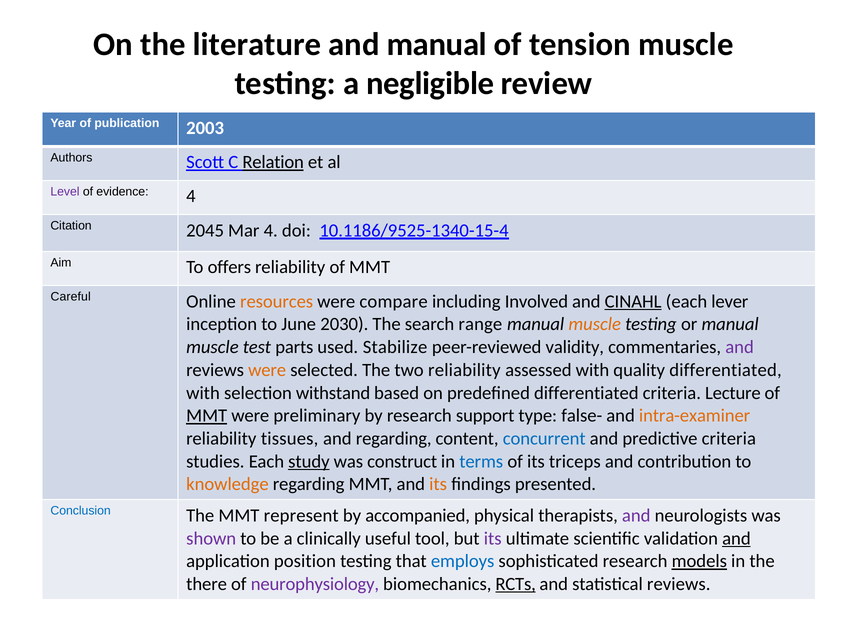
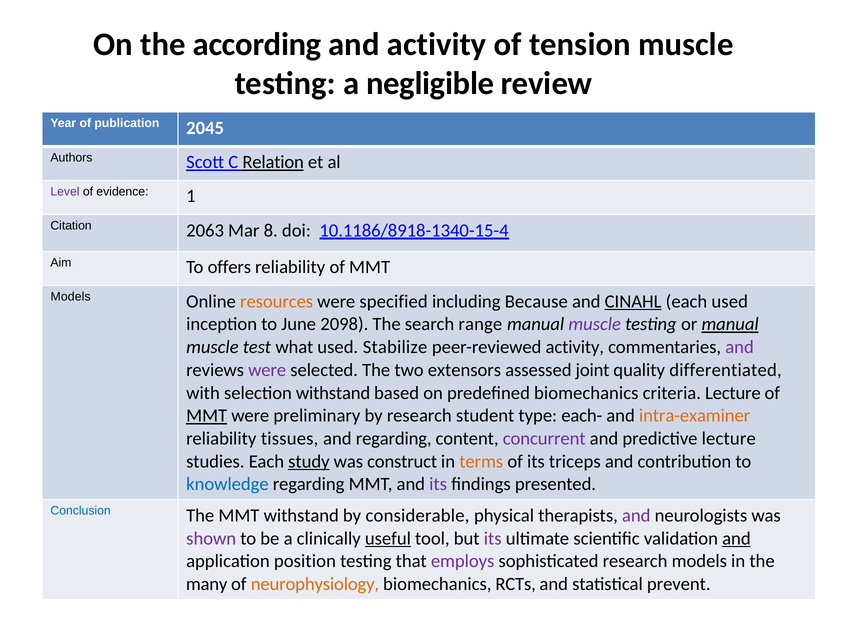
literature: literature -> according (257, 44)
and manual: manual -> activity (437, 44)
2003: 2003 -> 2045 (205, 128)
evidence 4: 4 -> 1 (191, 196)
2045: 2045 -> 2063 (205, 230)
Mar 4: 4 -> 8 (271, 230)
10.1186/9525-1340-15-4: 10.1186/9525-1340-15-4 -> 10.1186/8918-1340-15-4 (414, 230)
Careful: Careful -> Models (71, 297)
compare: compare -> specified (394, 301)
Involved: Involved -> Because (536, 301)
each lever: lever -> used (730, 301)
2030: 2030 -> 2098 (344, 324)
muscle colour: orange -> purple (595, 324)
manual underline: none -> present (730, 324)
parts: parts -> what (294, 347)
peer-reviewed validity: validity -> activity (575, 347)
were colour: orange -> purple (267, 370)
two reliability: reliability -> extensors (464, 370)
assessed with: with -> joint (593, 370)
predefined differentiated: differentiated -> biomechanics (586, 393)
support: support -> student (485, 416)
false-: false- -> each- (582, 416)
concurrent colour: blue -> purple (544, 438)
predictive criteria: criteria -> lecture (729, 438)
terms colour: blue -> orange (481, 461)
knowledge colour: orange -> blue (227, 484)
its colour: orange -> purple (438, 484)
MMT represent: represent -> withstand (301, 515)
accompanied: accompanied -> considerable (417, 515)
useful underline: none -> present (388, 538)
employs colour: blue -> purple (463, 561)
models underline: present -> none (699, 561)
there: there -> many (207, 584)
neurophysiology colour: purple -> orange (315, 584)
RCTs underline: present -> none (516, 584)
statistical reviews: reviews -> prevent (679, 584)
